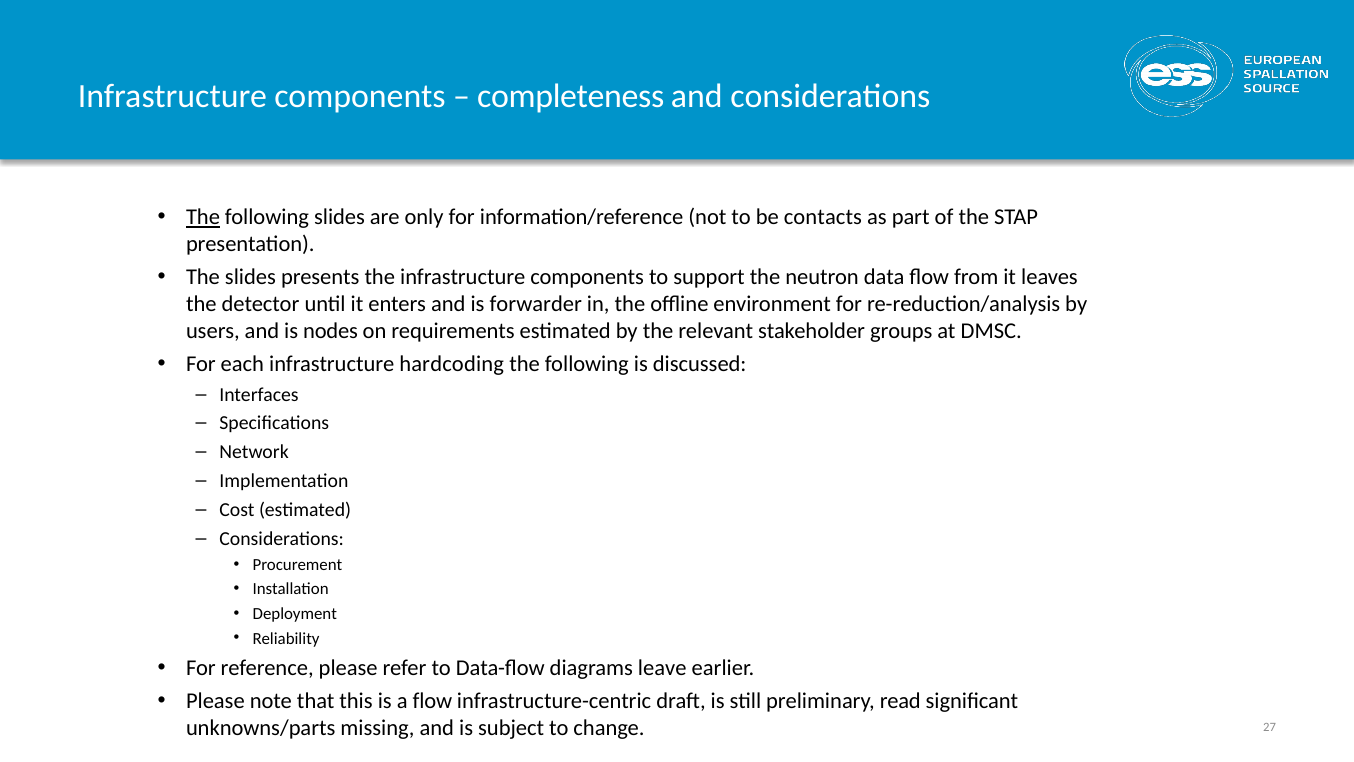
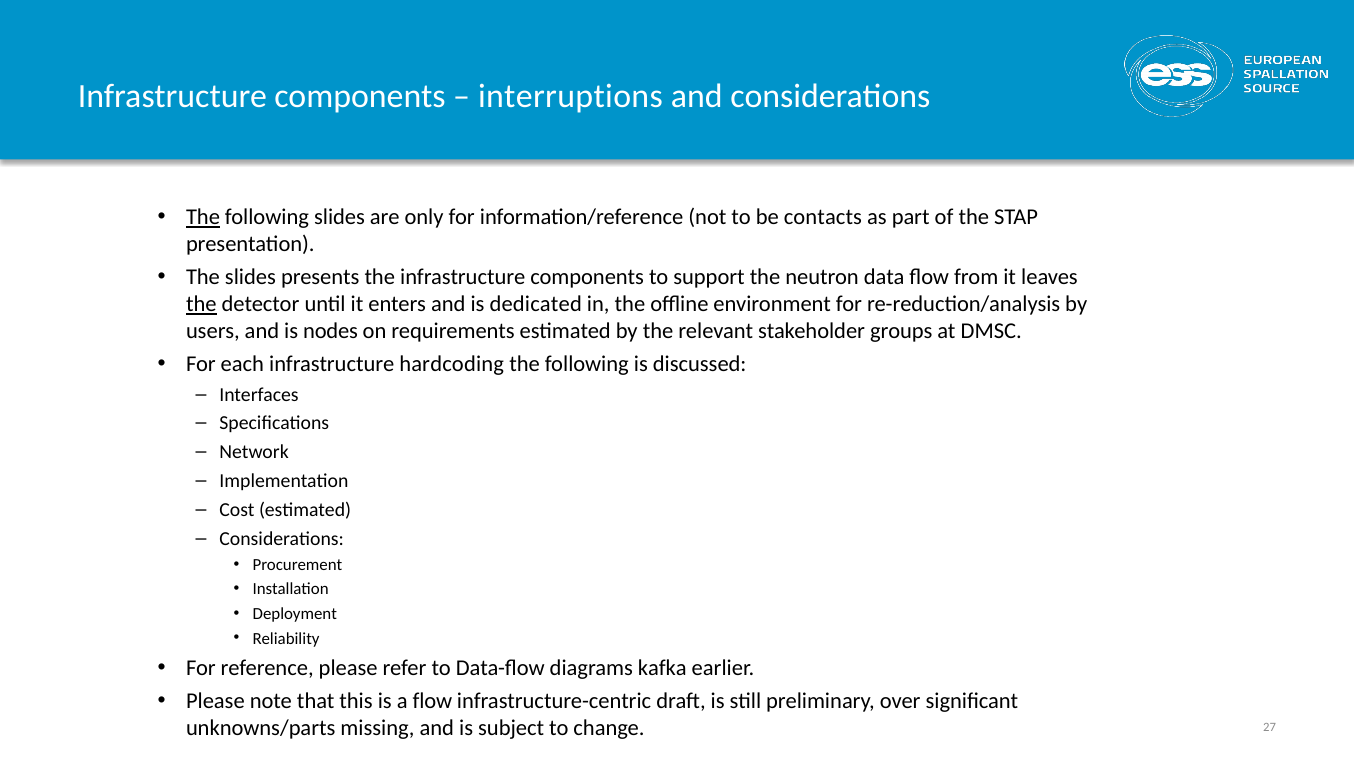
completeness: completeness -> interruptions (570, 96)
the underline: none -> present (201, 304)
forwarder: forwarder -> dedicated (536, 304)
leave: leave -> kafka (662, 668)
read: read -> over (900, 701)
